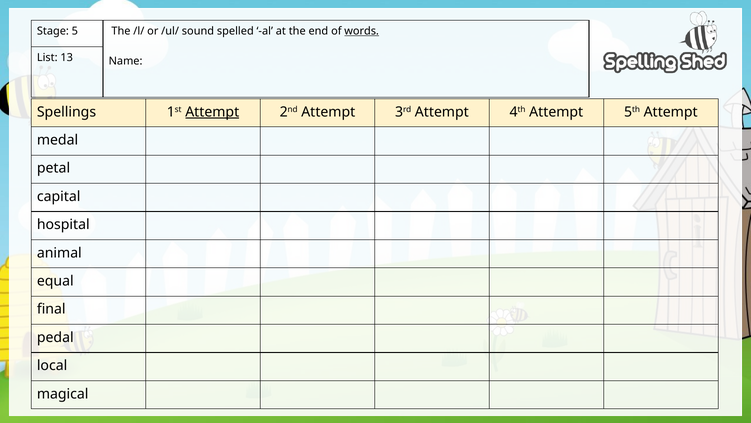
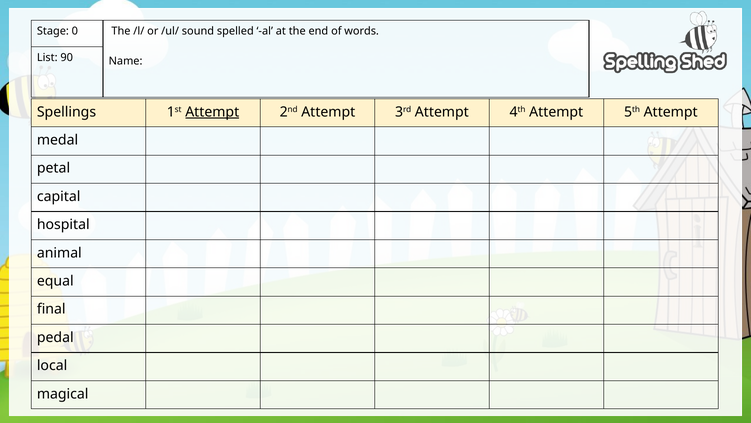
5: 5 -> 0 (75, 31)
words underline: present -> none (362, 31)
13: 13 -> 90 (67, 58)
